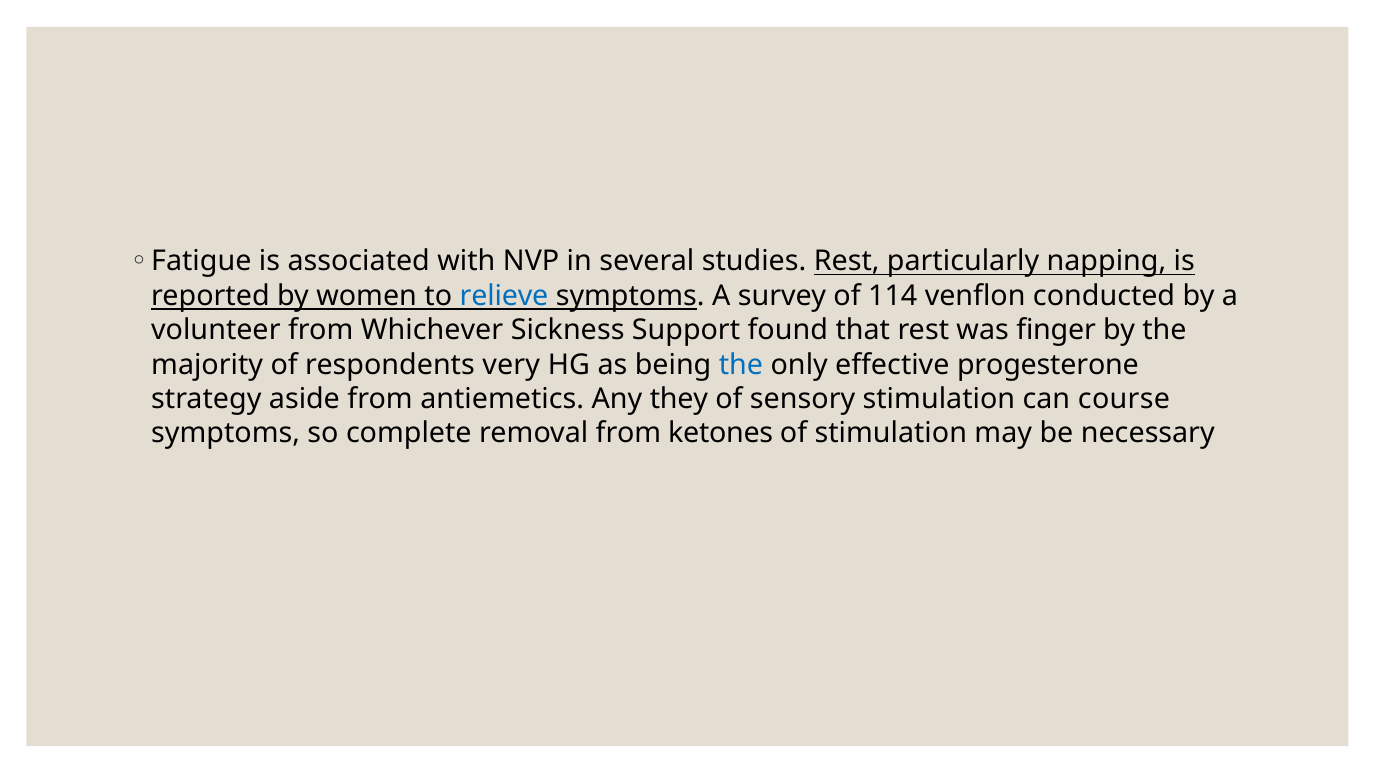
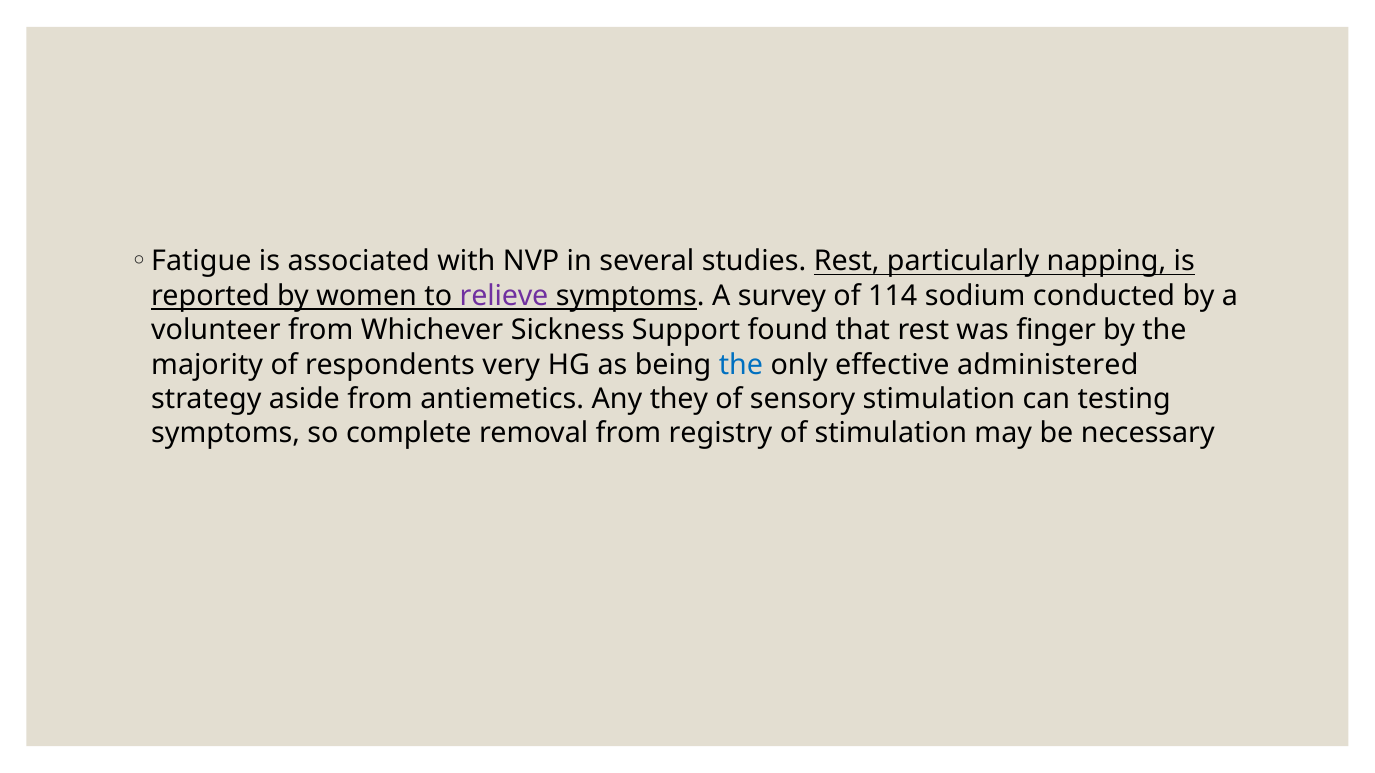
relieve colour: blue -> purple (504, 296)
venflon: venflon -> sodium (975, 296)
progesterone: progesterone -> administered (1048, 365)
course: course -> testing (1124, 399)
ketones: ketones -> registry (720, 434)
